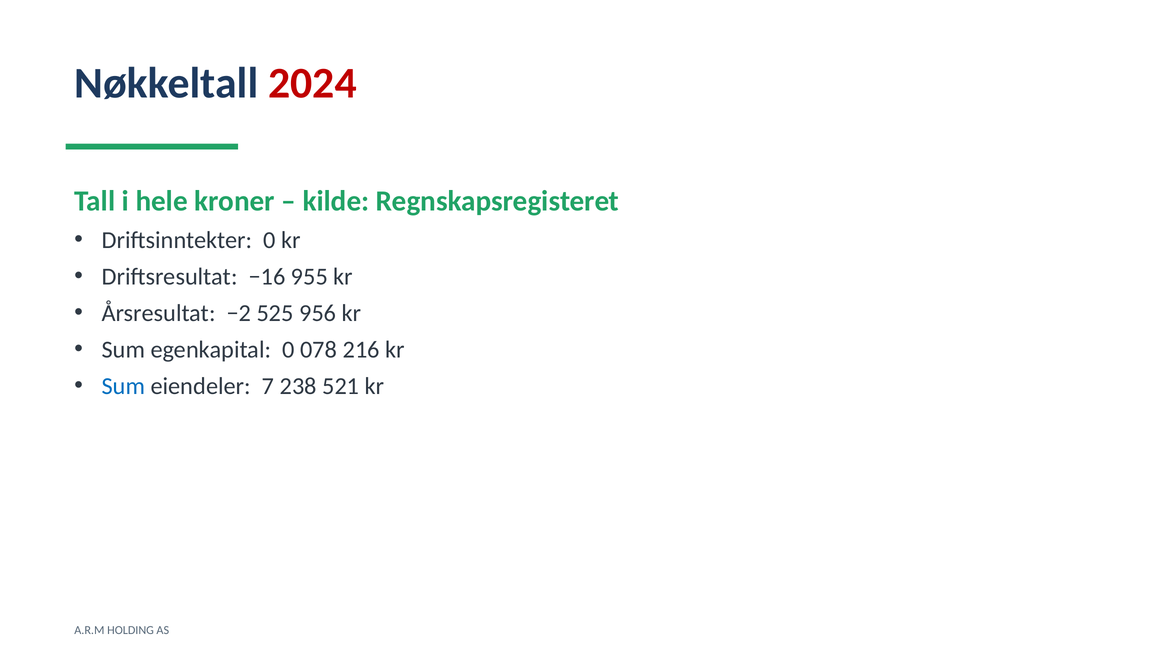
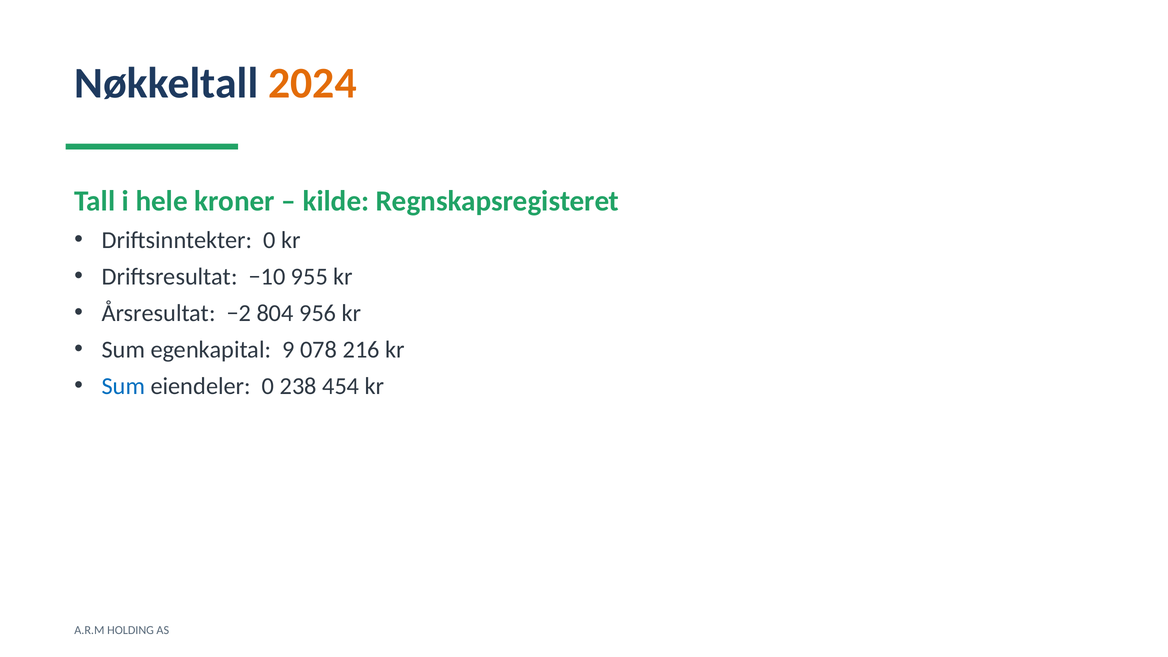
2024 colour: red -> orange (312, 83)
−16: −16 -> −10 (267, 277)
525: 525 -> 804 (275, 313)
egenkapital 0: 0 -> 9 (288, 350)
eiendeler 7: 7 -> 0 (268, 386)
521: 521 -> 454 (341, 386)
